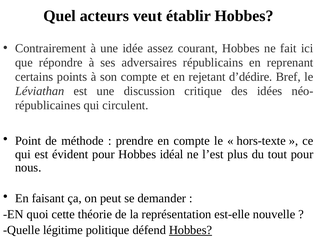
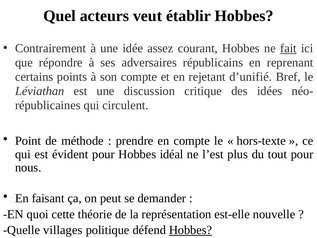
fait underline: none -> present (288, 48)
d’dédire: d’dédire -> d’unifié (251, 77)
légitime: légitime -> villages (63, 230)
